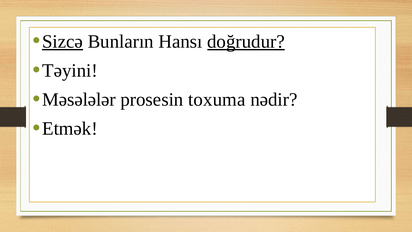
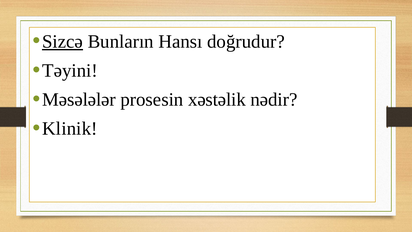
doğrudur underline: present -> none (246, 41)
toxuma: toxuma -> xəstəlik (217, 100)
Etmək: Etmək -> Klinik (70, 129)
